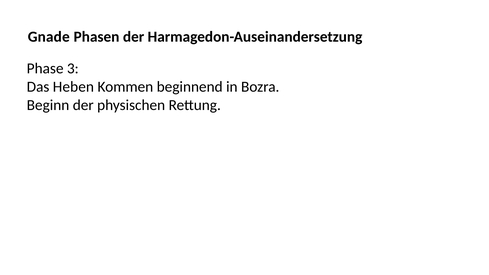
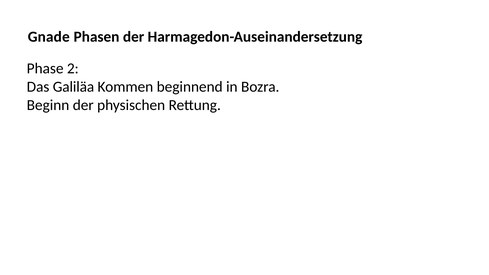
3: 3 -> 2 (73, 68)
Heben: Heben -> Galiläa (74, 87)
